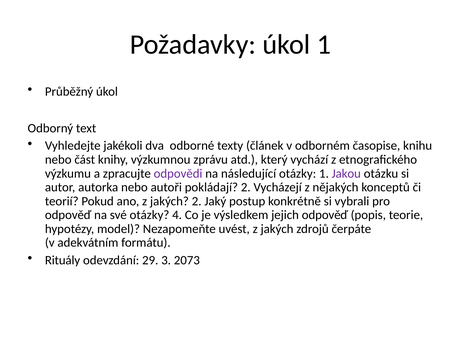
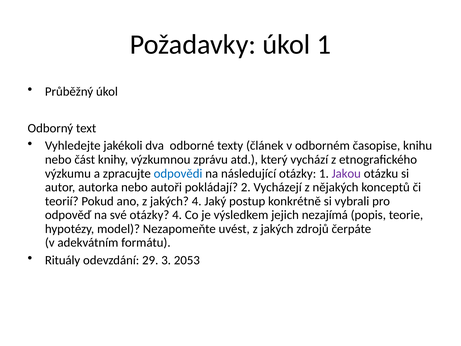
odpovědi colour: purple -> blue (178, 173)
jakých 2: 2 -> 4 (197, 201)
jejich odpověď: odpověď -> nezajímá (325, 215)
2073: 2073 -> 2053 (187, 260)
